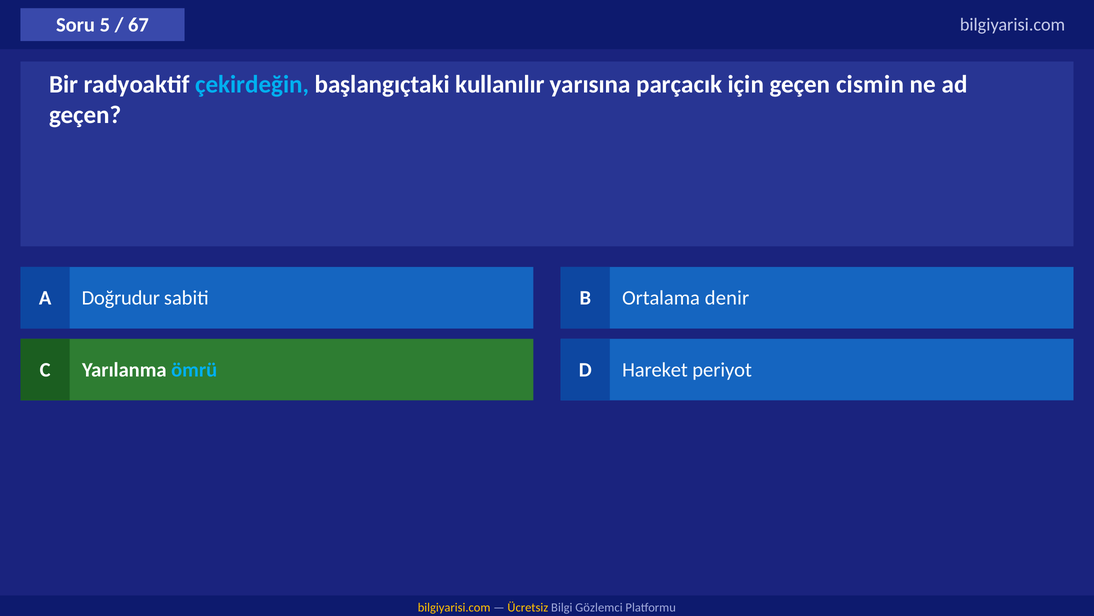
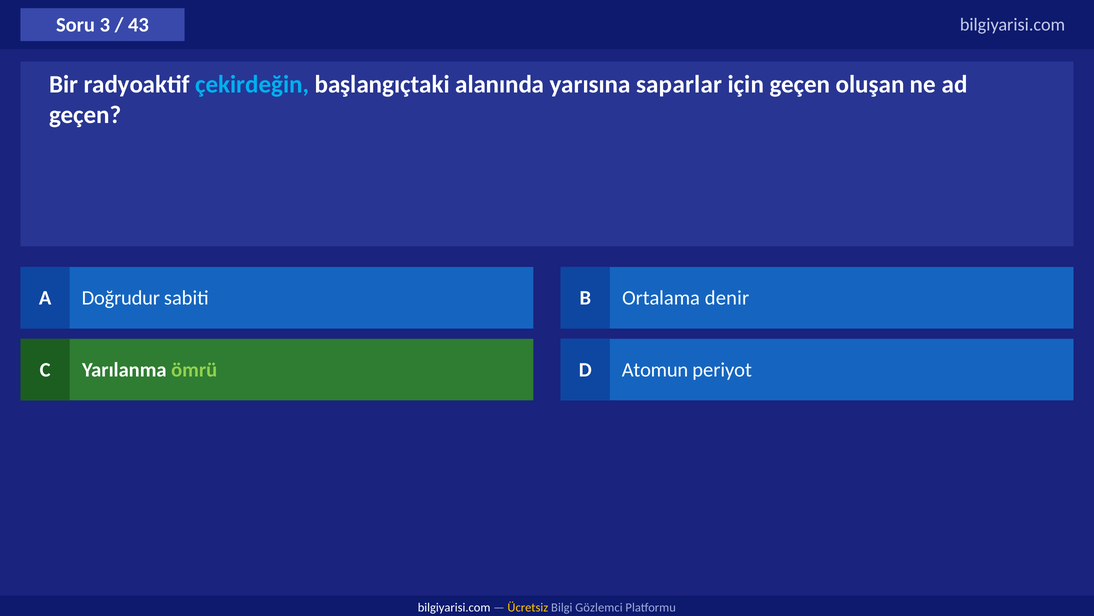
5: 5 -> 3 (105, 25)
67: 67 -> 43 (138, 25)
kullanılır: kullanılır -> alanında (500, 84)
parçacık: parçacık -> saparlar (679, 84)
cismin: cismin -> oluşan (870, 84)
ömrü colour: light blue -> light green (194, 369)
Hareket: Hareket -> Atomun (655, 369)
bilgiyarisi.com colour: yellow -> white (454, 607)
